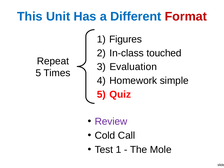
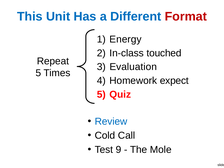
Figures: Figures -> Energy (125, 39)
simple: simple -> expect (174, 81)
Review colour: purple -> blue (111, 121)
Test 1: 1 -> 9 (119, 150)
